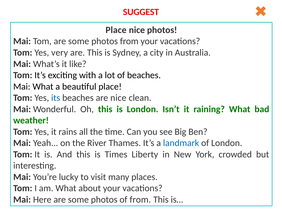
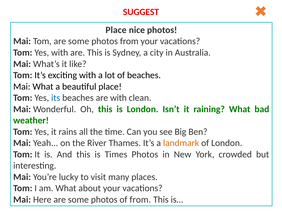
Yes very: very -> with (60, 52)
are nice: nice -> with (118, 98)
landmark colour: blue -> orange (181, 143)
Times Liberty: Liberty -> Photos (145, 154)
